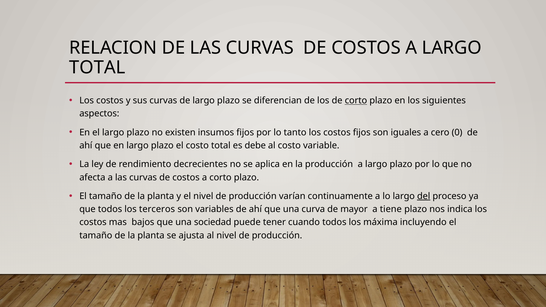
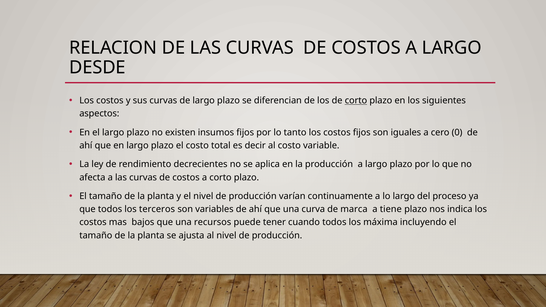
TOTAL: TOTAL -> DESDE (97, 67)
debe: debe -> decir (255, 146)
del underline: present -> none (424, 196)
mayor: mayor -> marca (354, 209)
sociedad: sociedad -> recursos (213, 222)
